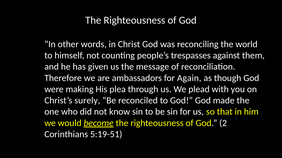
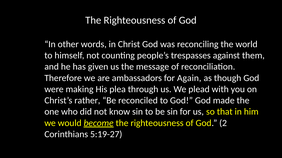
surely: surely -> rather (87, 101)
5:19-51: 5:19-51 -> 5:19-27 (106, 135)
